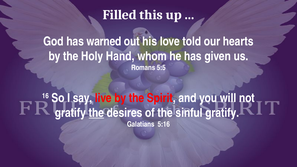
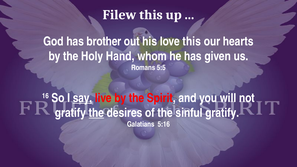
Filled: Filled -> Filew (120, 15)
warned: warned -> brother (104, 41)
love told: told -> this (192, 41)
say underline: none -> present (83, 98)
